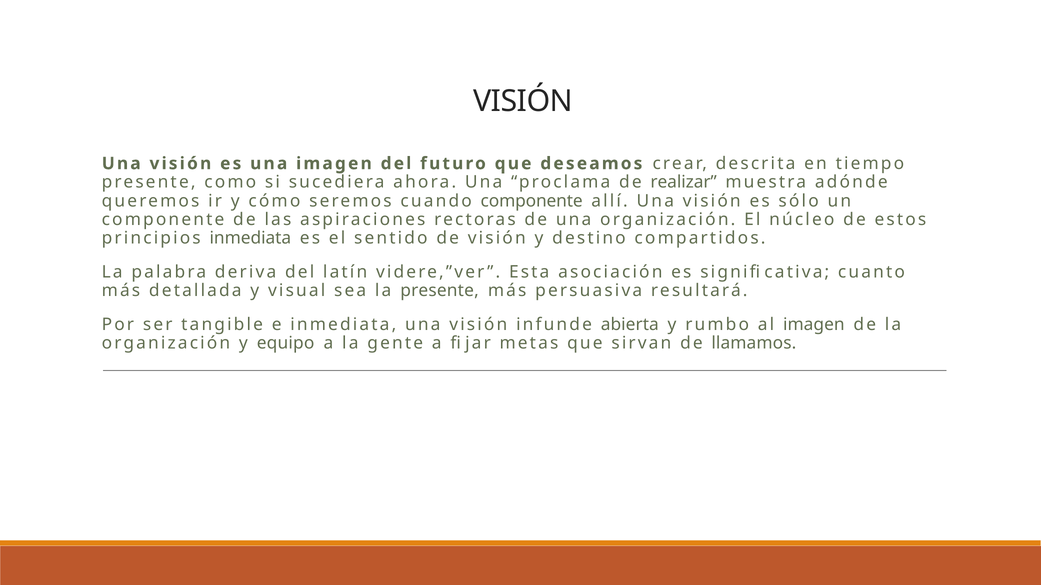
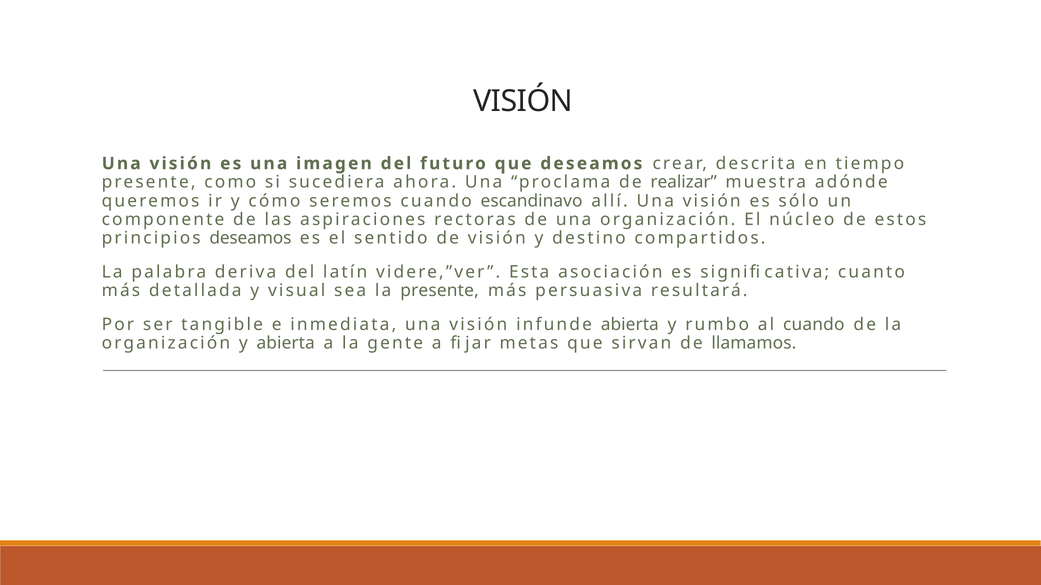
cuando componente: componente -> escandinavo (532, 201)
principios inmediata: inmediata -> deseamos (250, 238)
al imagen: imagen -> cuando (814, 325)
y equipo: equipo -> abierta (286, 344)
